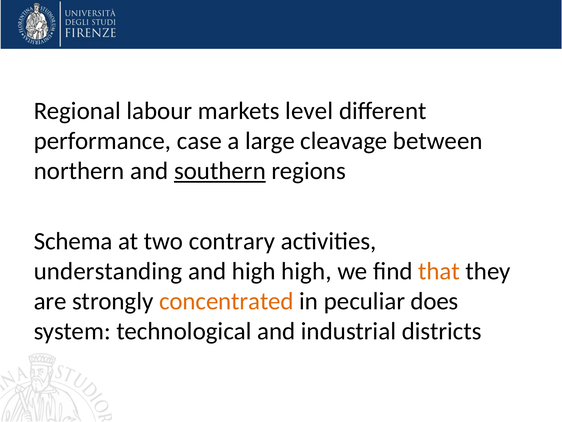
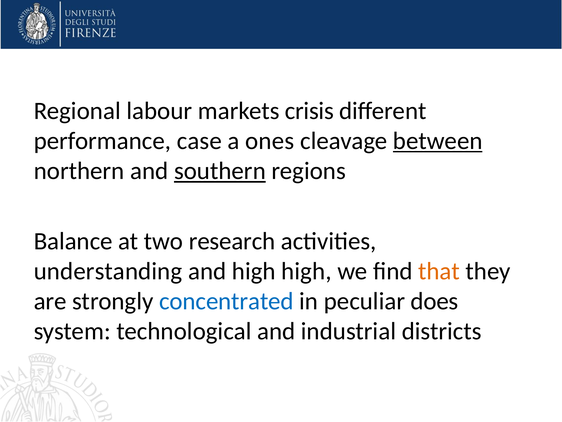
level: level -> crisis (309, 111)
large: large -> ones (270, 141)
between underline: none -> present (438, 141)
Schema: Schema -> Balance (73, 241)
contrary: contrary -> research (232, 241)
concentrated colour: orange -> blue (226, 301)
